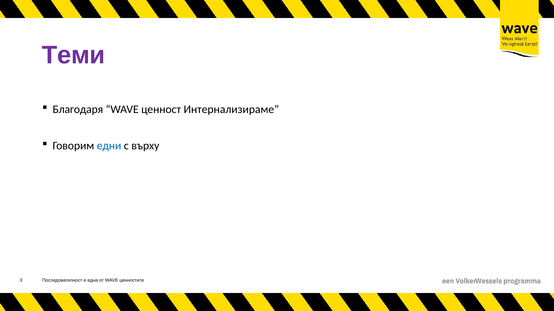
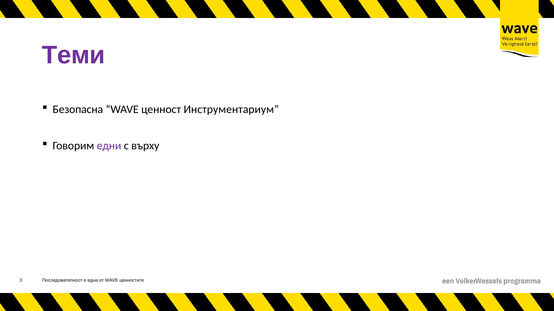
Благодаря: Благодаря -> Безопасна (78, 109)
Интернализираме: Интернализираме -> Инструментариум (231, 109)
едни colour: blue -> purple (109, 146)
